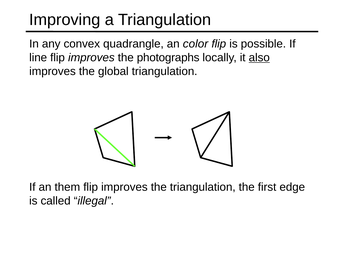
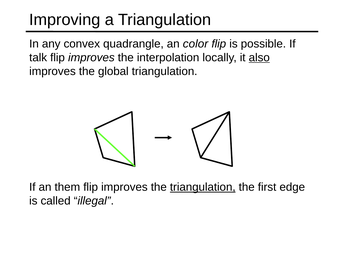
line: line -> talk (38, 58)
photographs: photographs -> interpolation (168, 58)
triangulation underline: none -> present (203, 187)
